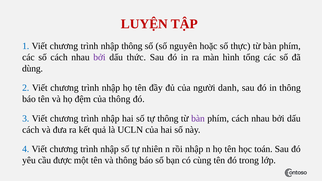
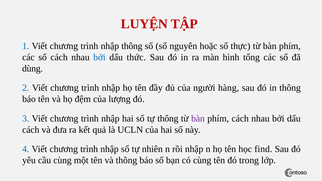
bởi colour: purple -> blue (99, 57)
danh: danh -> hàng (229, 88)
của thông: thông -> lượng (120, 99)
toán: toán -> find (263, 149)
cầu được: được -> cùng (62, 160)
